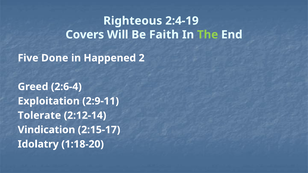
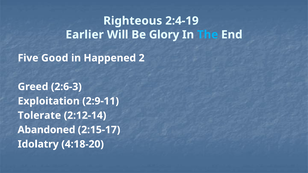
Covers: Covers -> Earlier (85, 35)
Faith: Faith -> Glory (164, 35)
The colour: light green -> light blue (208, 35)
Done: Done -> Good (55, 58)
2:6-4: 2:6-4 -> 2:6-3 (66, 87)
Vindication: Vindication -> Abandoned (46, 130)
1:18-20: 1:18-20 -> 4:18-20 (83, 144)
